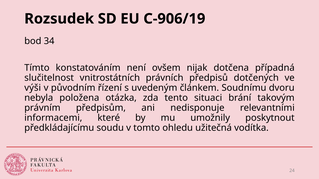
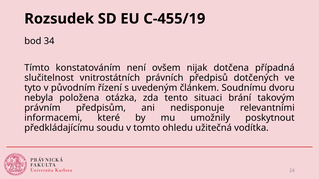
C-906/19: C-906/19 -> C-455/19 (174, 19)
výši: výši -> tyto (33, 88)
